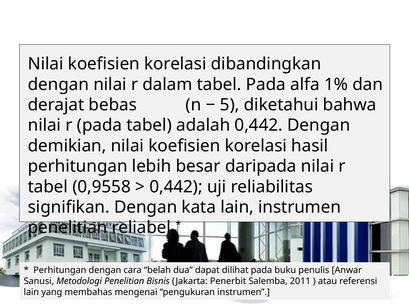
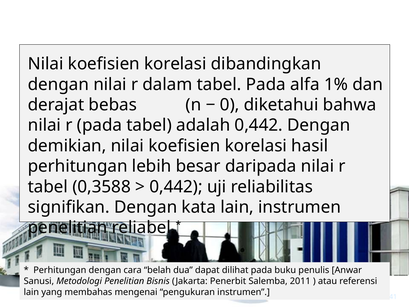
5: 5 -> 0 (230, 105)
0,9558: 0,9558 -> 0,3588 (102, 187)
